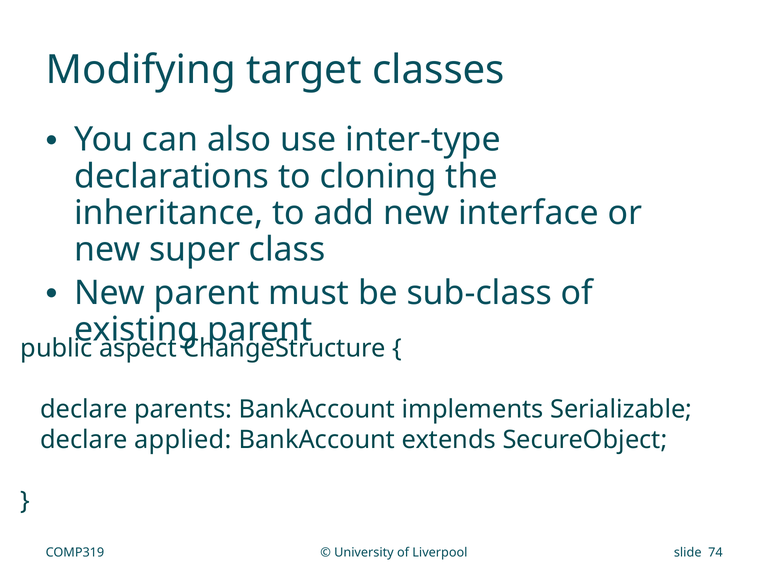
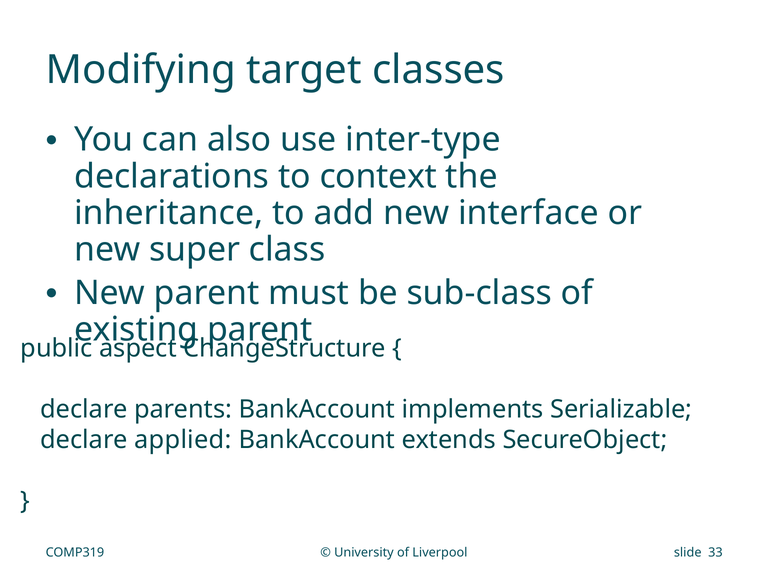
cloning: cloning -> context (378, 176)
74: 74 -> 33 (715, 552)
